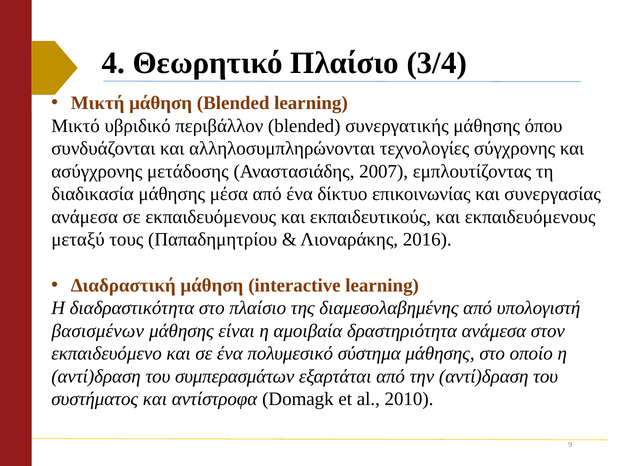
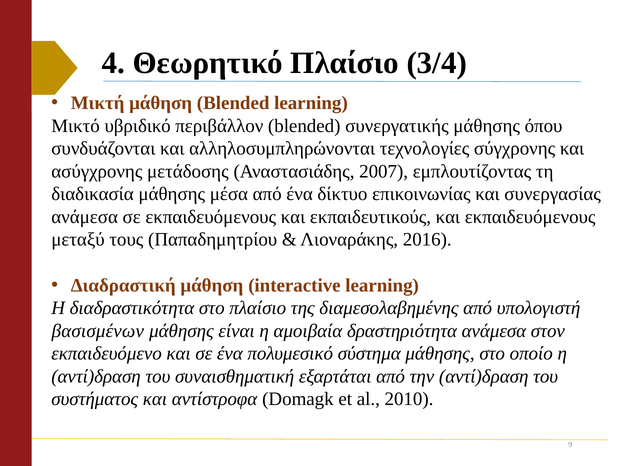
συμπερασμάτων: συμπερασμάτων -> συναισθηματική (235, 376)
